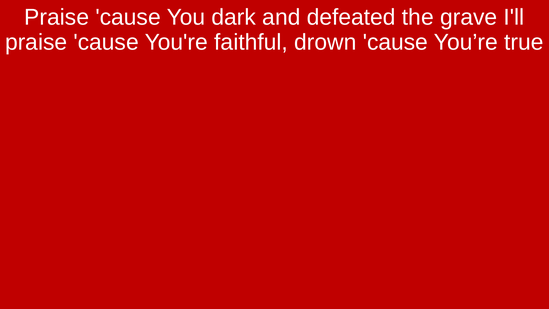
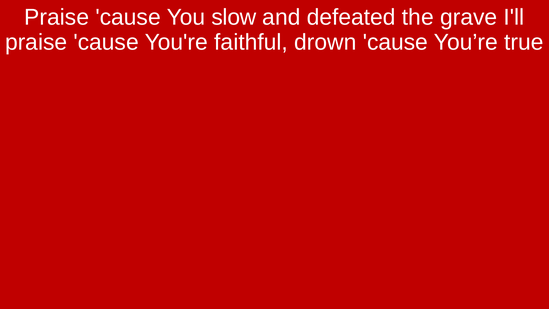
dark: dark -> slow (234, 17)
